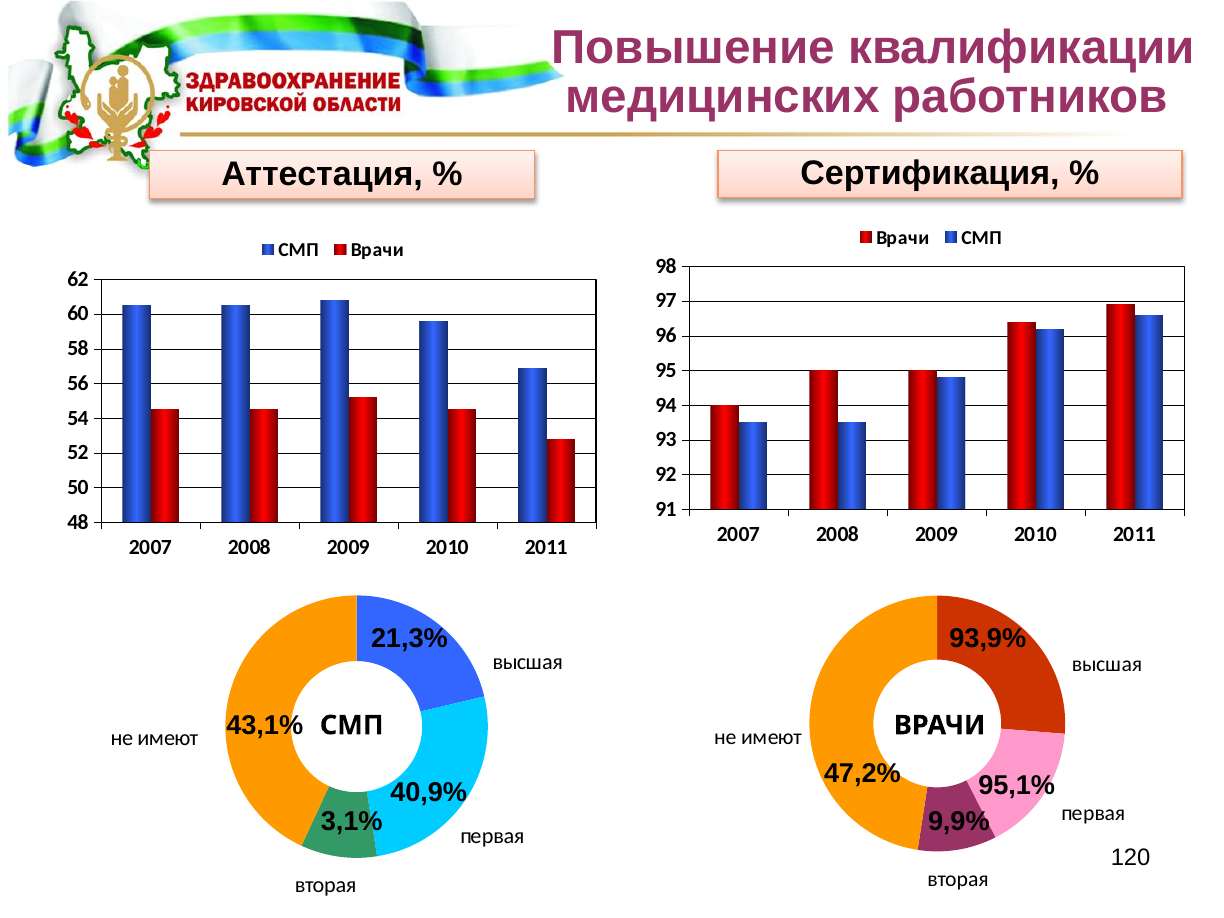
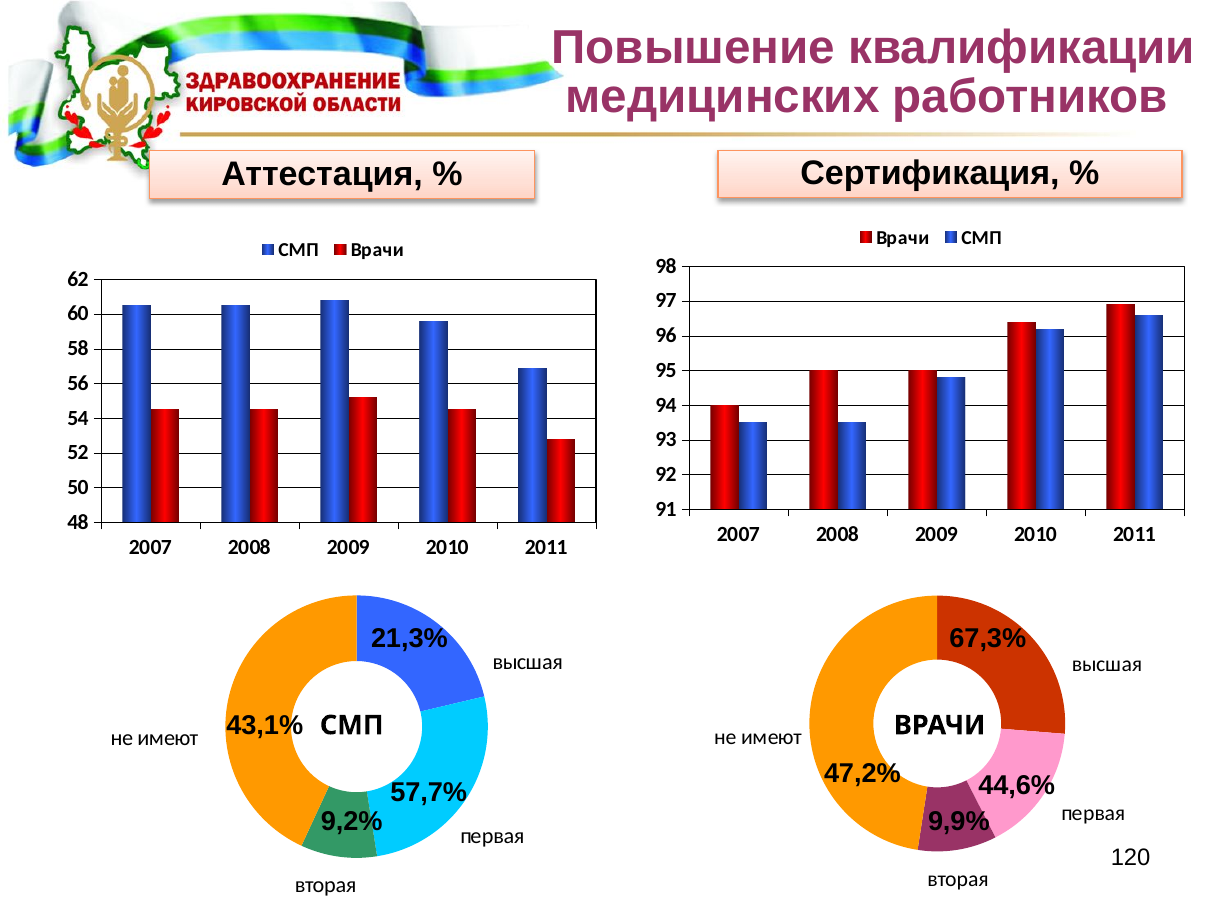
93,9%: 93,9% -> 67,3% (988, 639)
95,1%: 95,1% -> 44,6% (1017, 786)
40,9%: 40,9% -> 57,7% (429, 793)
3,1%: 3,1% -> 9,2% (352, 822)
